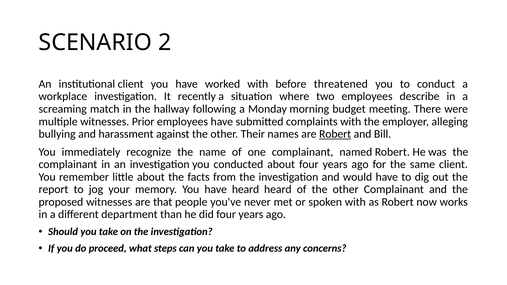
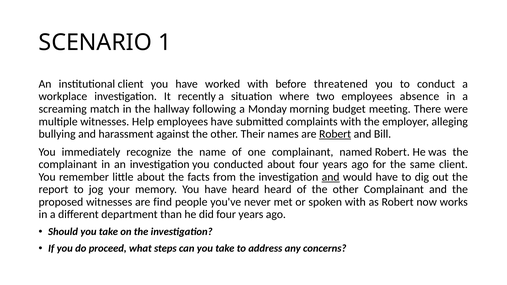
2: 2 -> 1 (165, 43)
describe: describe -> absence (419, 97)
Prior: Prior -> Help (143, 122)
and underline: none -> present (331, 177)
that: that -> find (163, 202)
